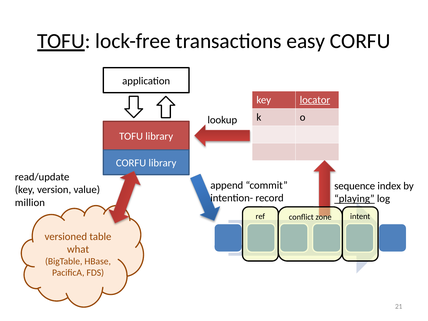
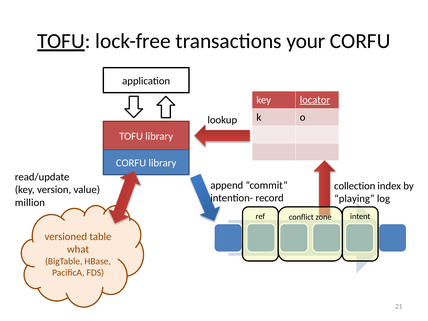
easy: easy -> your (306, 41)
sequence: sequence -> collection (355, 186)
playing underline: present -> none (354, 199)
